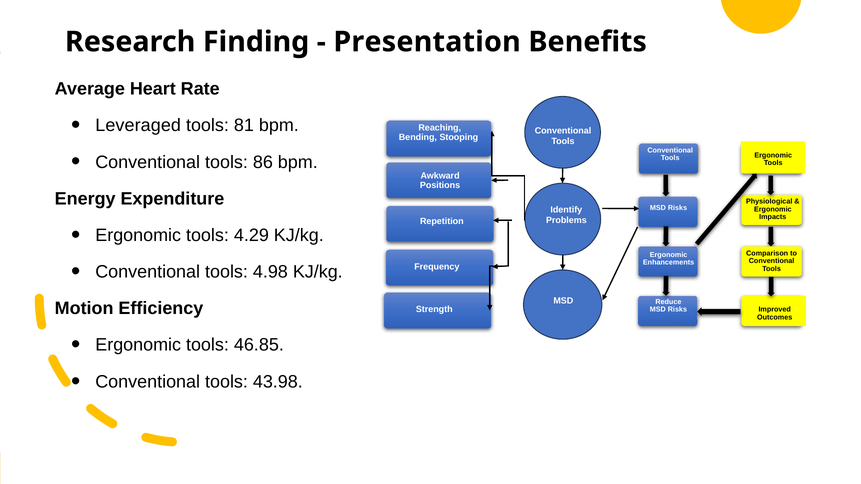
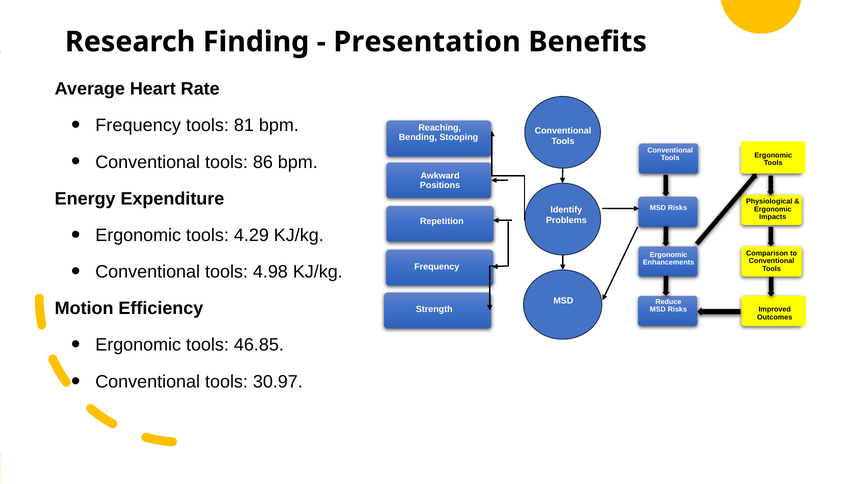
Leveraged: Leveraged -> Frequency (138, 126)
43.98: 43.98 -> 30.97 (278, 382)
